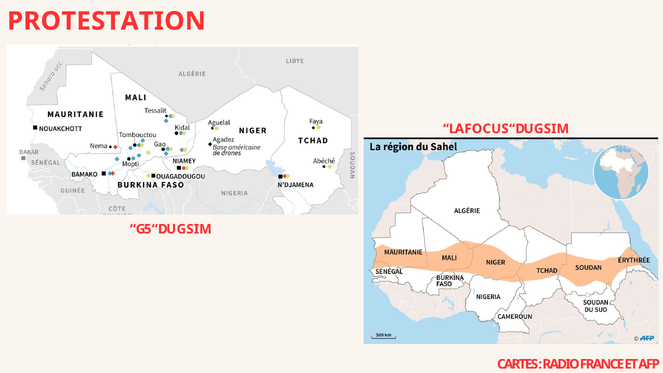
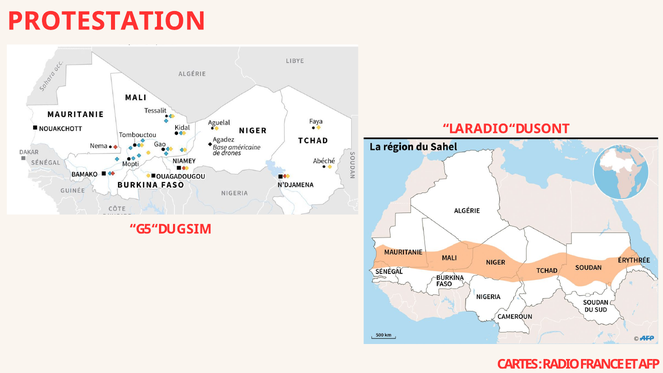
LA FOCUS: FOCUS -> RADIO (486, 129)
GSIM: GSIM -> SONT (552, 129)
